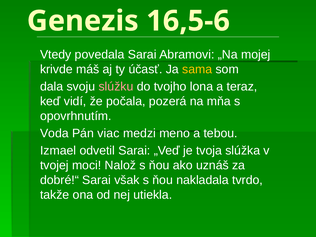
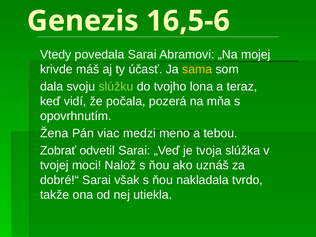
slúžku colour: pink -> light green (116, 87)
Voda: Voda -> Žena (54, 133)
Izmael: Izmael -> Zobrať (58, 150)
